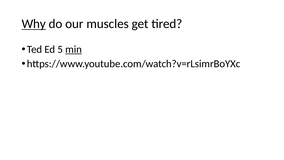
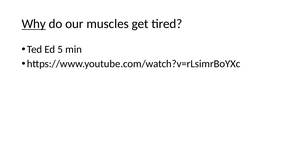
min underline: present -> none (74, 49)
